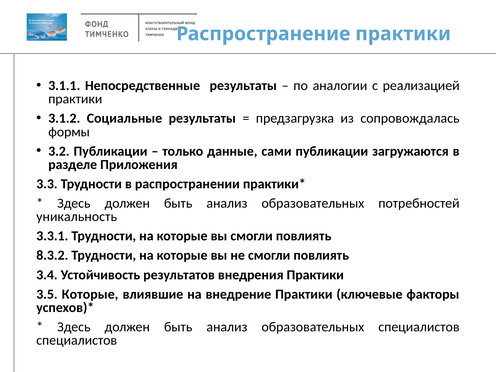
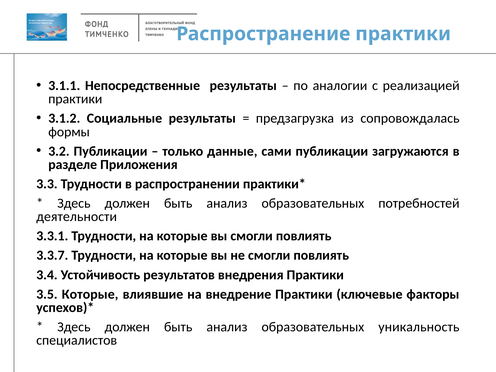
уникальность: уникальность -> деятельности (77, 217)
8.3.2: 8.3.2 -> 3.3.7 (52, 255)
образовательных специалистов: специалистов -> уникальность (419, 327)
